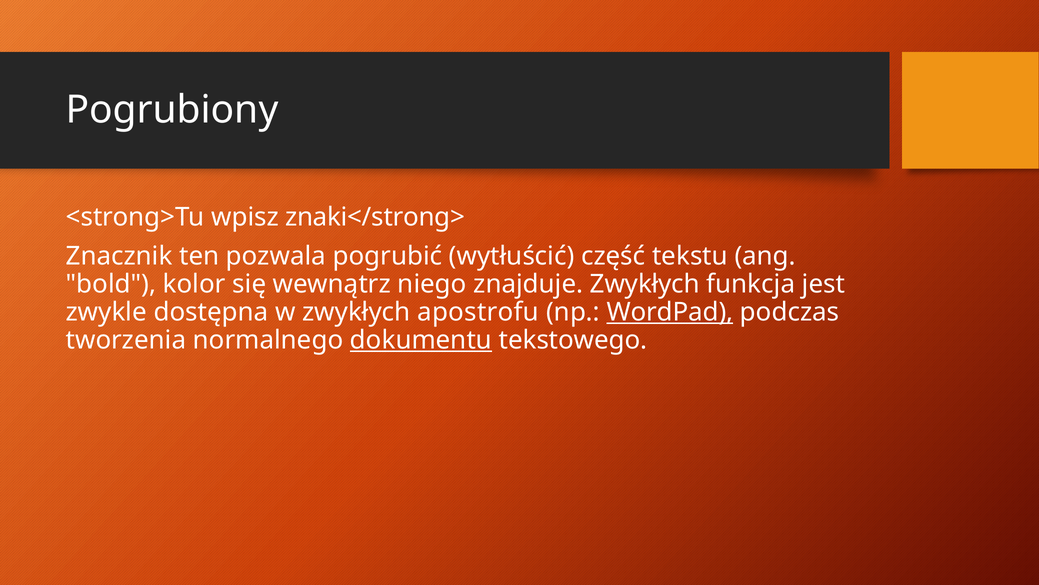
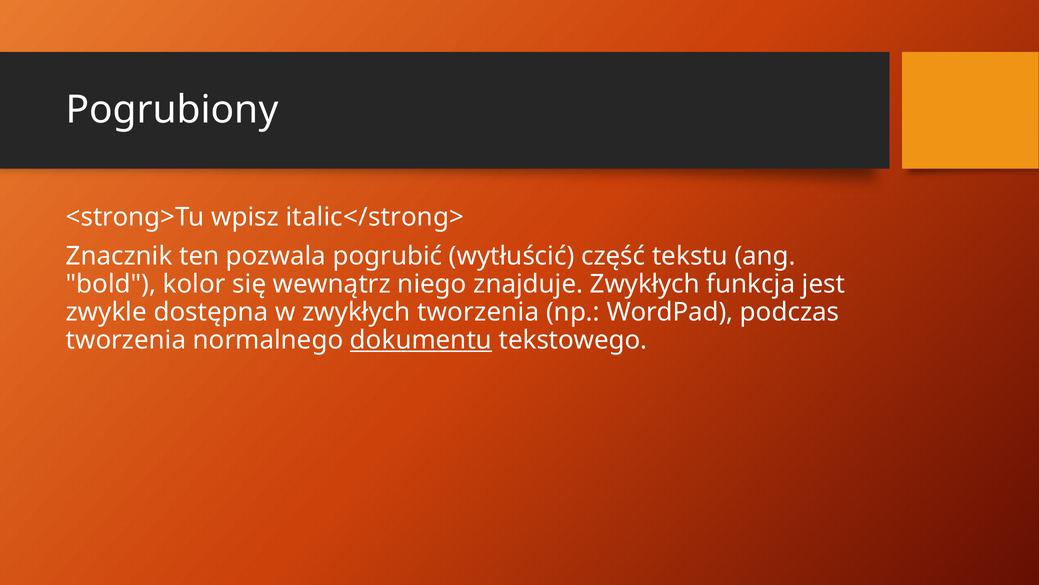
znaki</strong>: znaki</strong> -> italic</strong> (375, 217)
zwykłych apostrofu: apostrofu -> tworzenia (478, 312)
WordPad underline: present -> none (670, 312)
